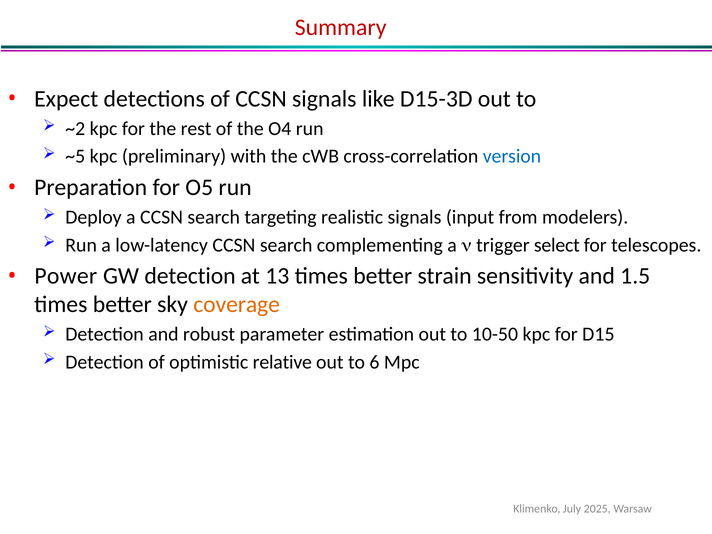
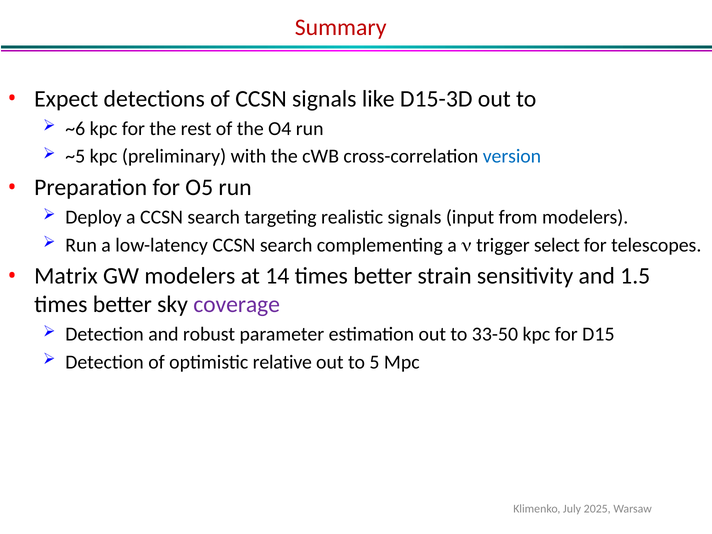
~2: ~2 -> ~6 (75, 129)
Power: Power -> Matrix (66, 276)
GW detection: detection -> modelers (190, 276)
13: 13 -> 14 (277, 276)
coverage colour: orange -> purple (237, 305)
10-50: 10-50 -> 33-50 (495, 334)
6: 6 -> 5 (374, 362)
